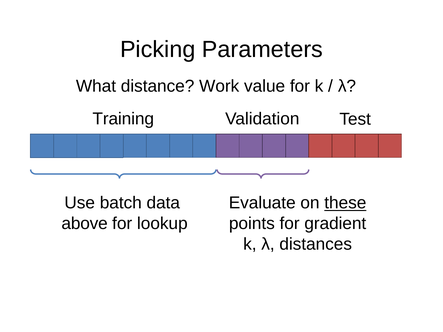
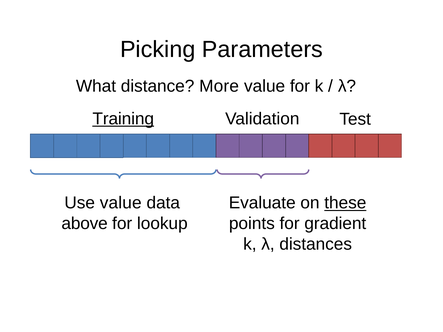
Work: Work -> More (219, 86)
Training underline: none -> present (123, 119)
Use batch: batch -> value (121, 203)
